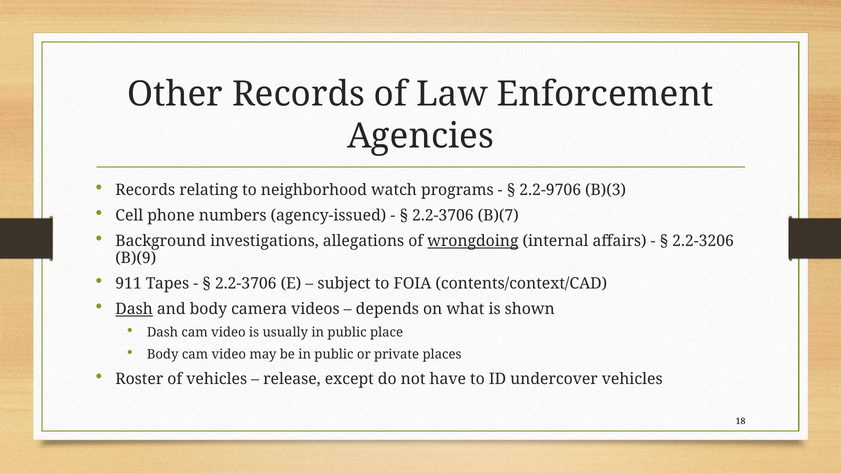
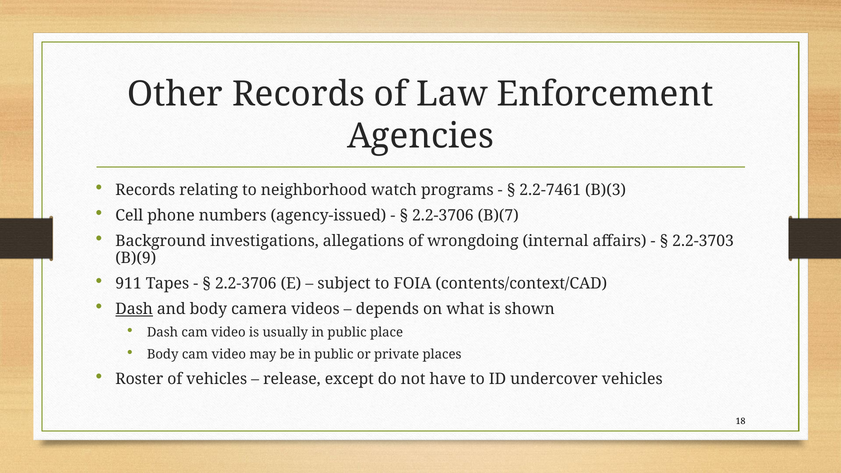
2.2-9706: 2.2-9706 -> 2.2-7461 (550, 190)
wrongdoing underline: present -> none (473, 241)
2.2-3206: 2.2-3206 -> 2.2-3703 (703, 241)
